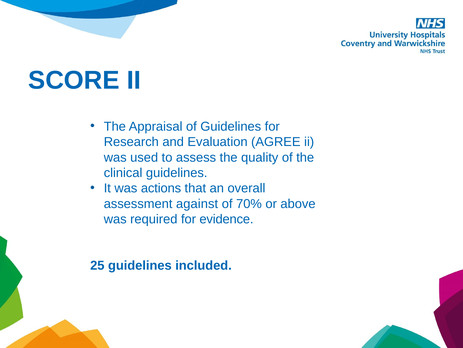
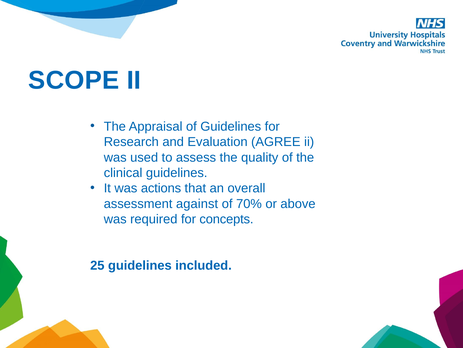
SCORE: SCORE -> SCOPE (74, 80)
evidence: evidence -> concepts (226, 219)
